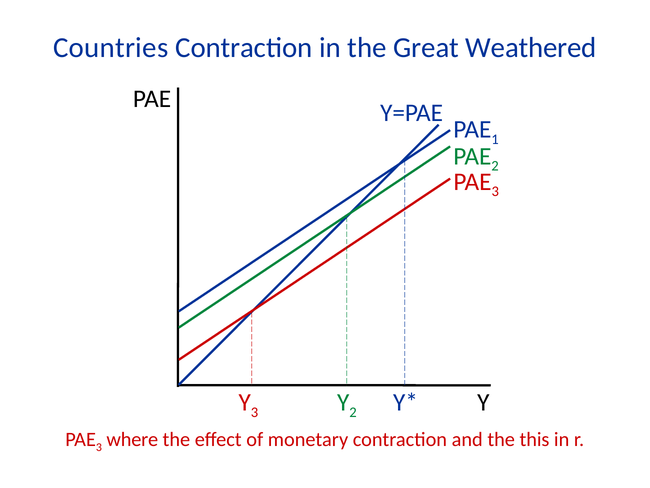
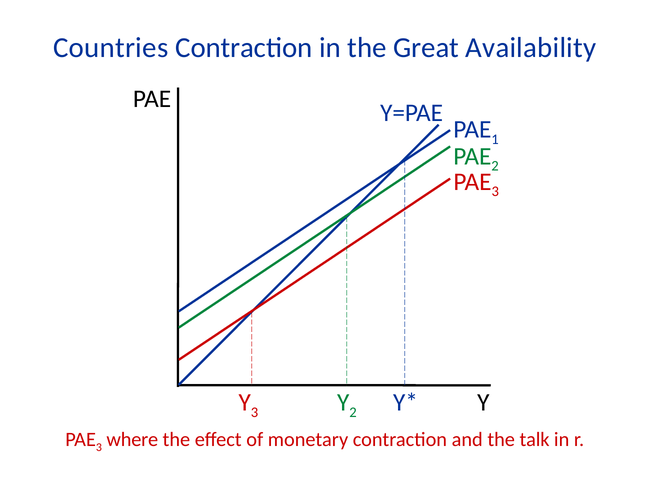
Weathered: Weathered -> Availability (531, 47)
this: this -> talk (535, 439)
